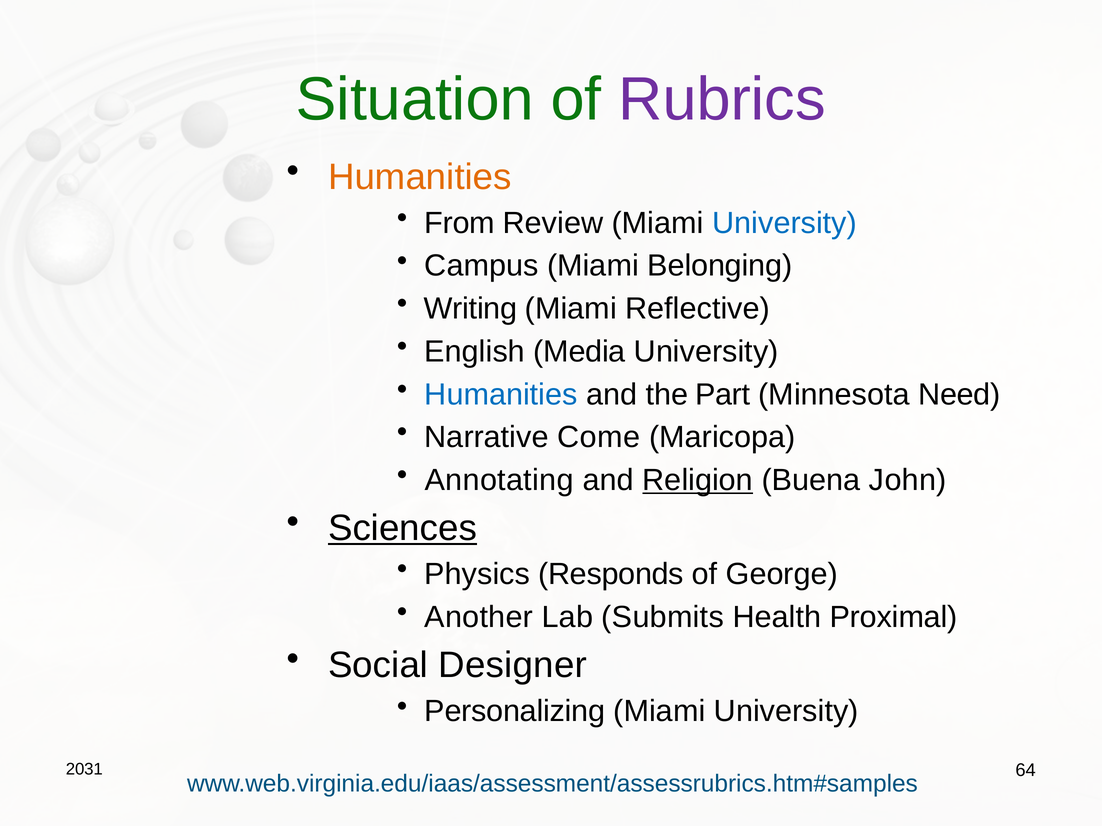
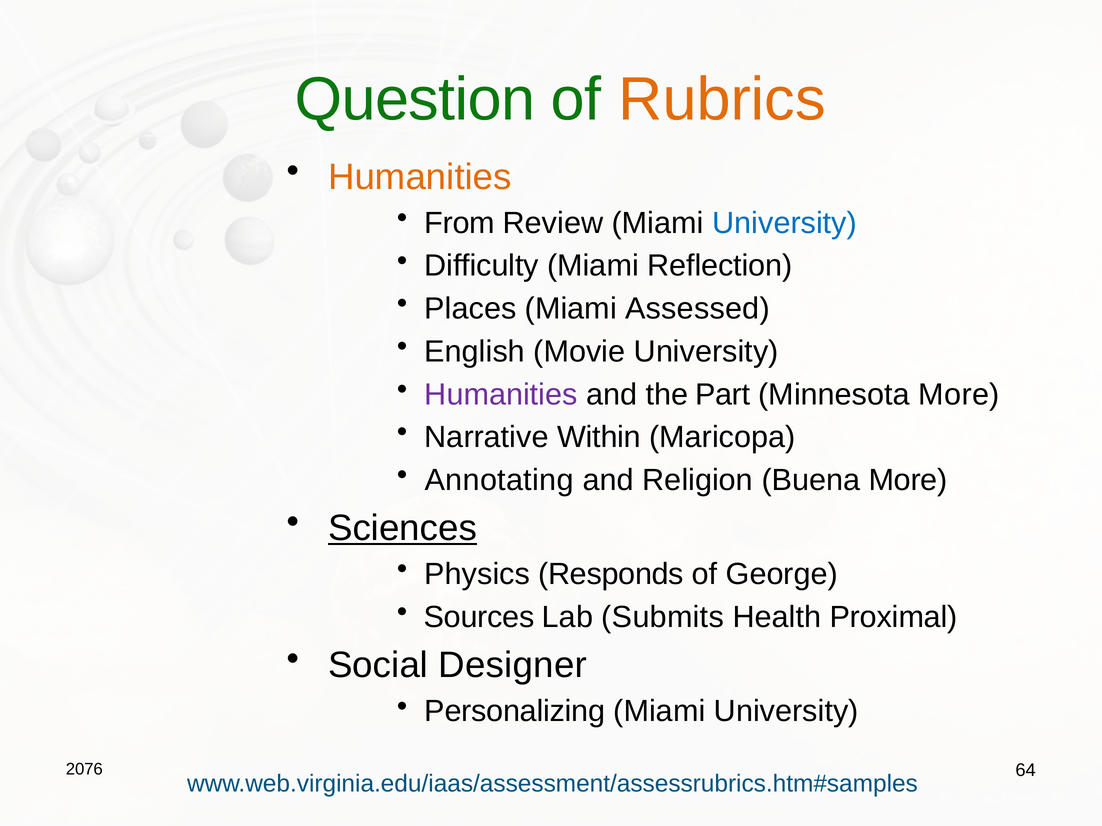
Situation: Situation -> Question (415, 100)
Rubrics colour: purple -> orange (722, 100)
Campus: Campus -> Difficulty (482, 266)
Belonging: Belonging -> Reflection (720, 266)
Writing: Writing -> Places (470, 309)
Reflective: Reflective -> Assessed (697, 309)
Media: Media -> Movie (579, 352)
Humanities colour: blue -> purple (501, 395)
Minnesota Need: Need -> More (959, 395)
Come: Come -> Within (599, 438)
Religion underline: present -> none (698, 480)
Buena John: John -> More (908, 480)
Another: Another -> Sources (479, 618)
2031: 2031 -> 2076 (84, 769)
